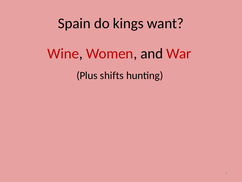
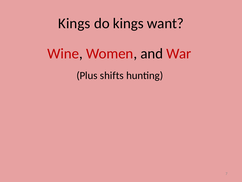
Spain: Spain -> Kings (74, 23)
